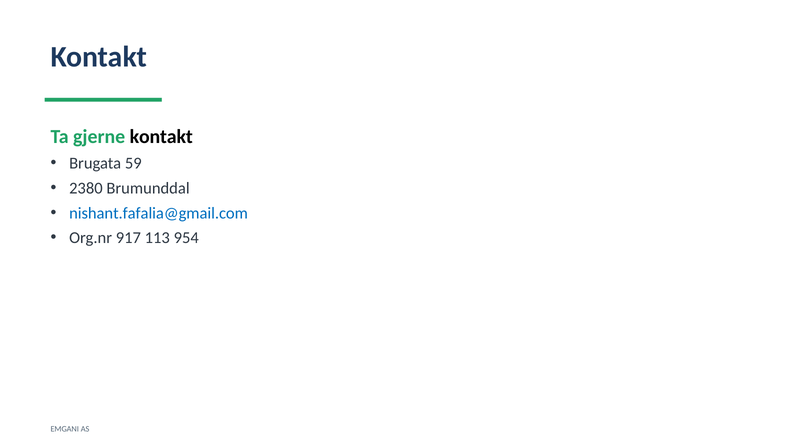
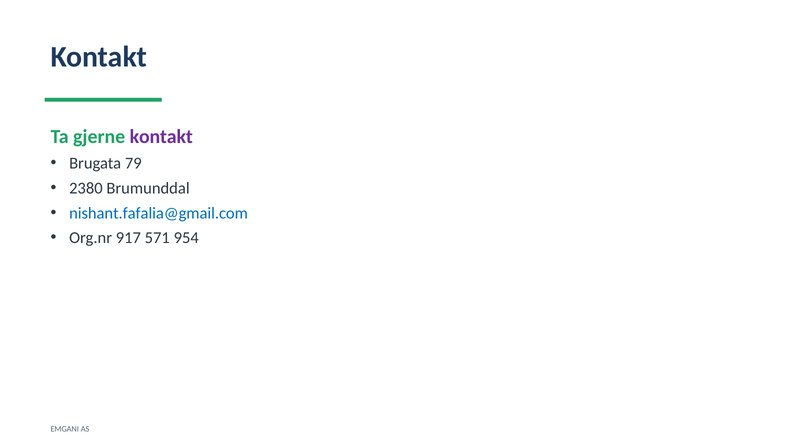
kontakt colour: black -> purple (161, 137)
59: 59 -> 79 (133, 163)
113: 113 -> 571 (157, 238)
